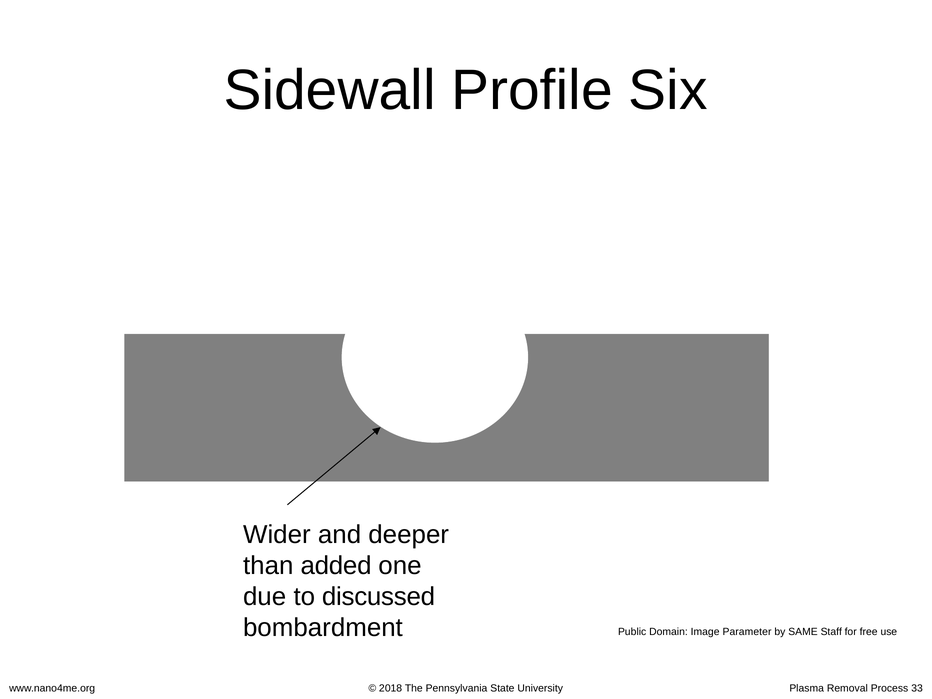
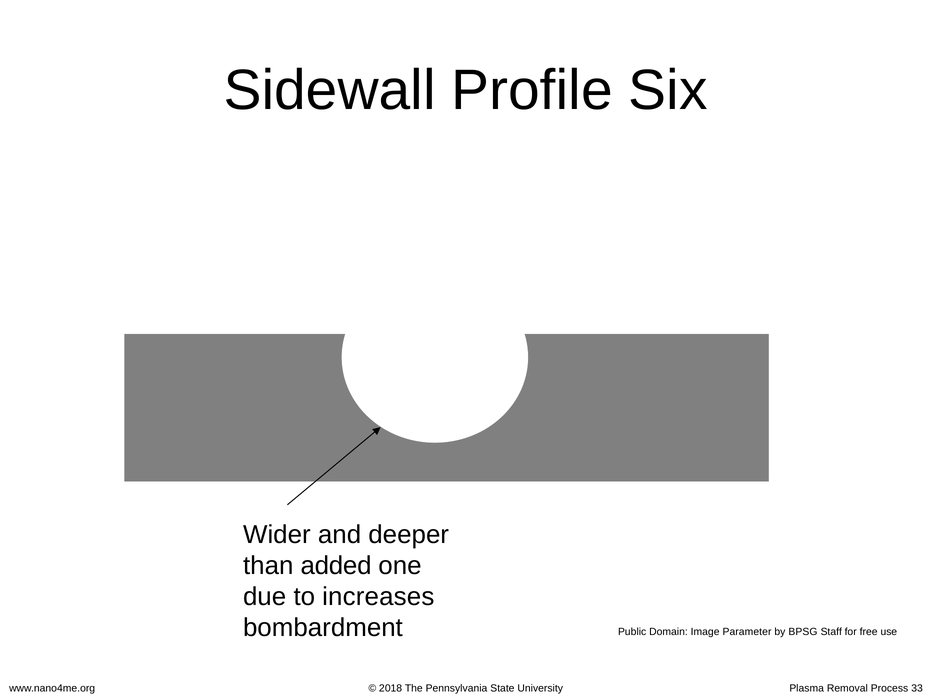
discussed: discussed -> increases (378, 597)
SAME: SAME -> BPSG (803, 632)
